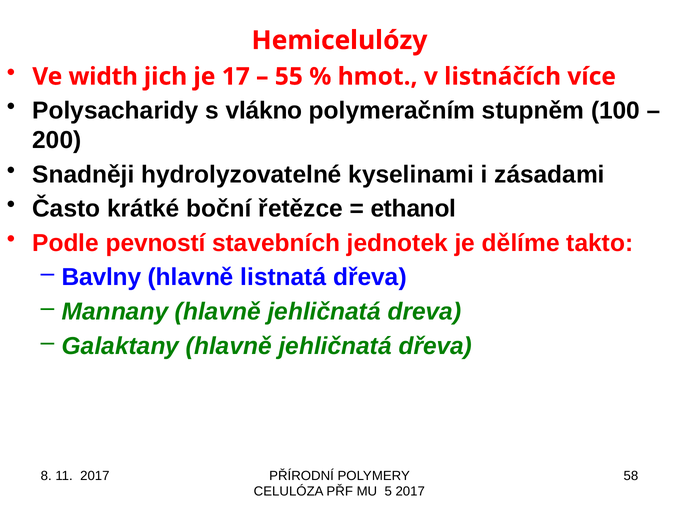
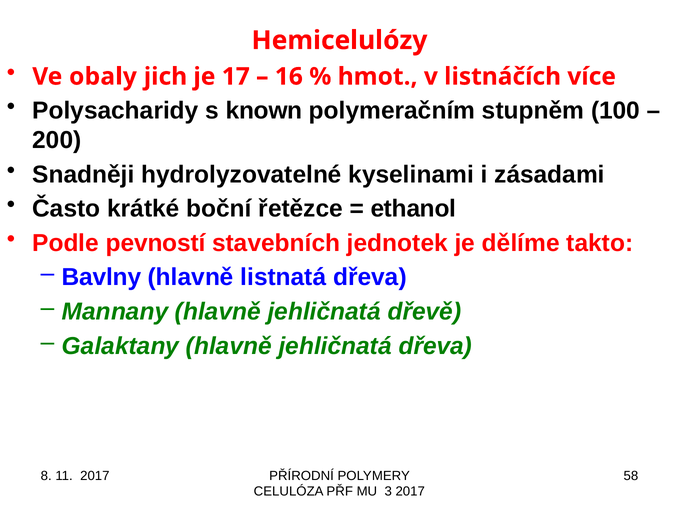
width: width -> obaly (103, 77)
55: 55 -> 16 (289, 77)
vlákno: vlákno -> known (264, 111)
dreva: dreva -> dřevě (424, 312)
5: 5 -> 3 (388, 492)
